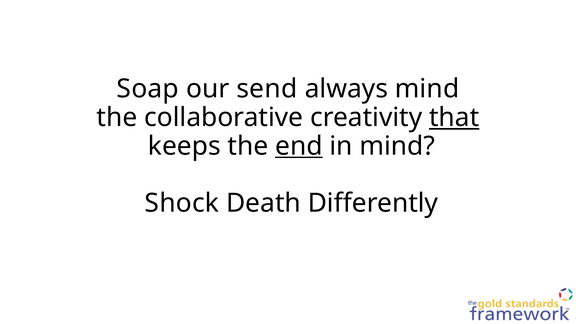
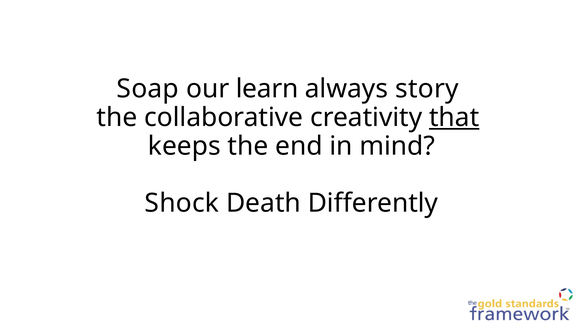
send: send -> learn (267, 89)
always mind: mind -> story (427, 89)
end underline: present -> none (299, 146)
